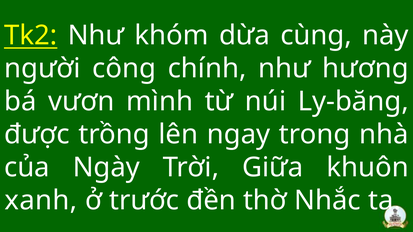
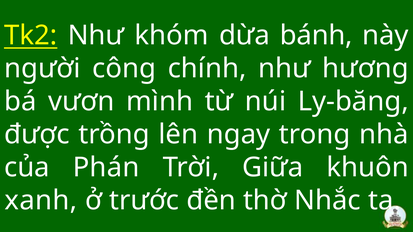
cùng: cùng -> bánh (316, 35)
Ngày: Ngày -> Phán (106, 168)
